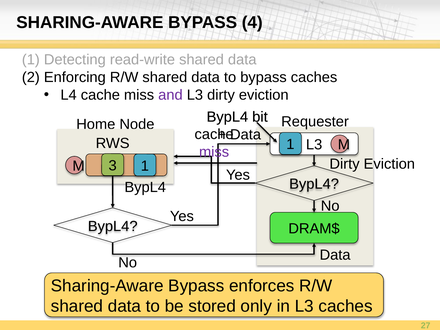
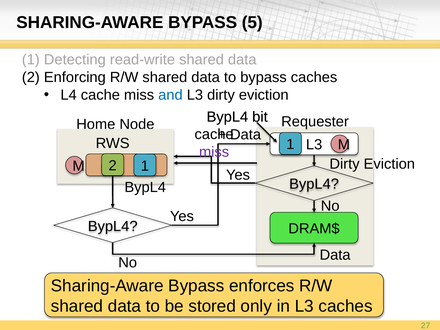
4: 4 -> 5 (252, 22)
and colour: purple -> blue (170, 95)
M 3: 3 -> 2 (113, 166)
